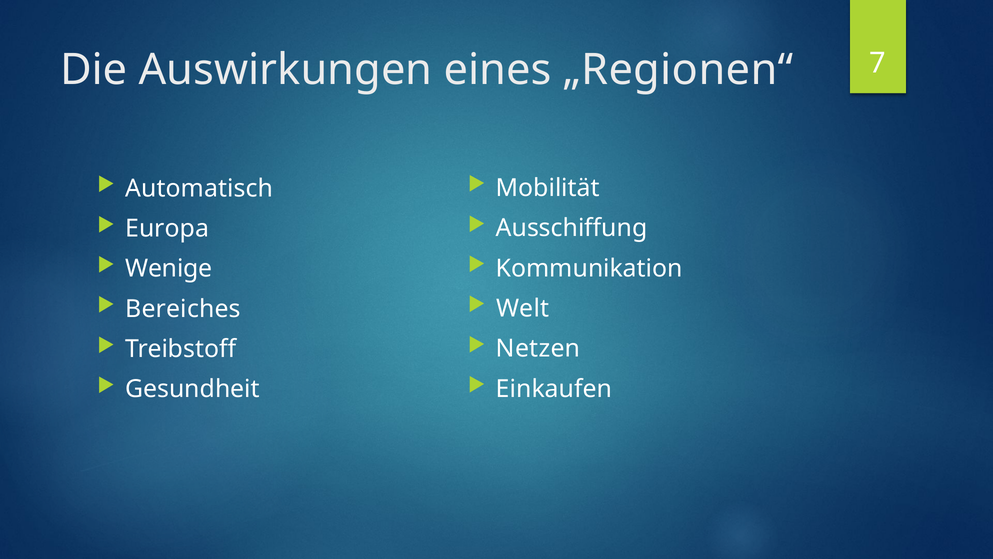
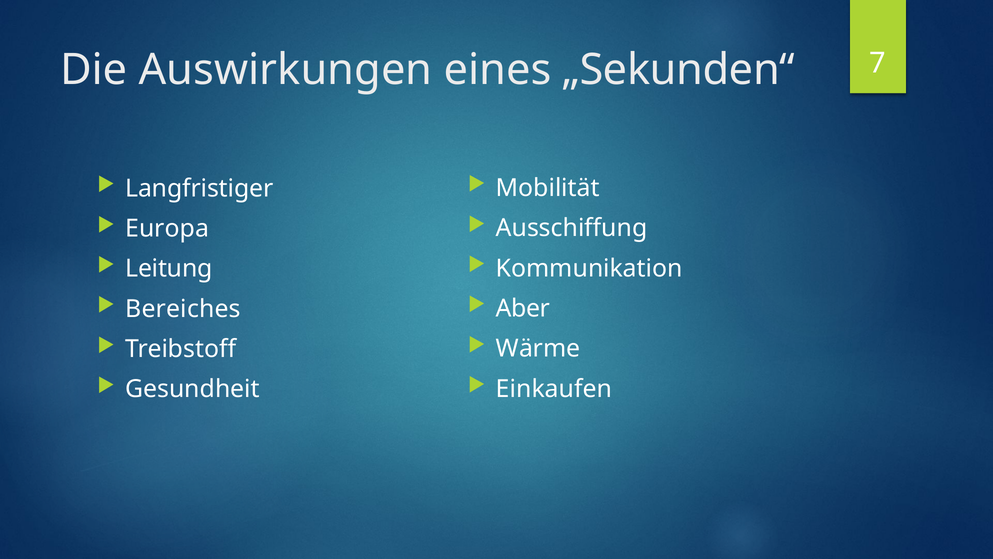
„Regionen“: „Regionen“ -> „Sekunden“ (678, 70)
Automatisch: Automatisch -> Langfristiger (199, 188)
Wenige: Wenige -> Leitung (169, 268)
Welt: Welt -> Aber (523, 308)
Netzen: Netzen -> Wärme (538, 348)
